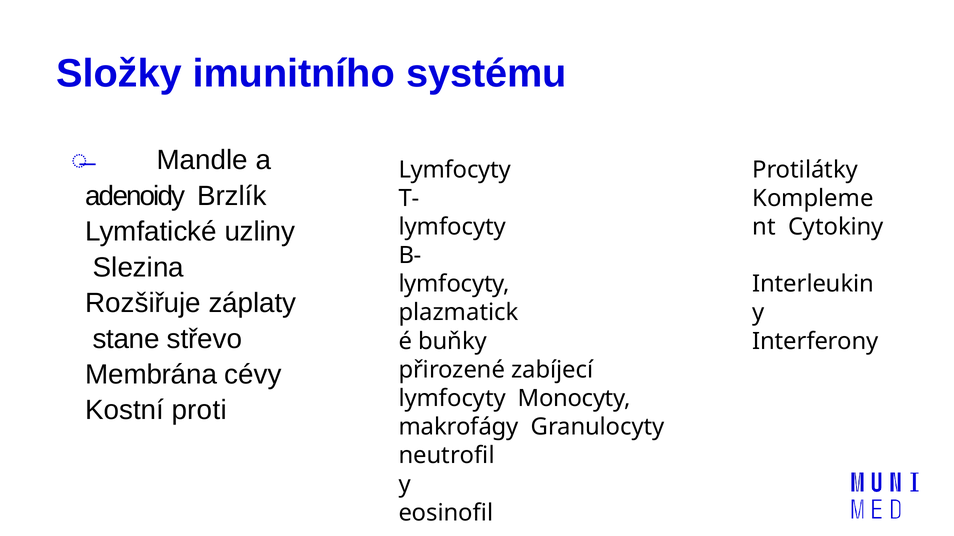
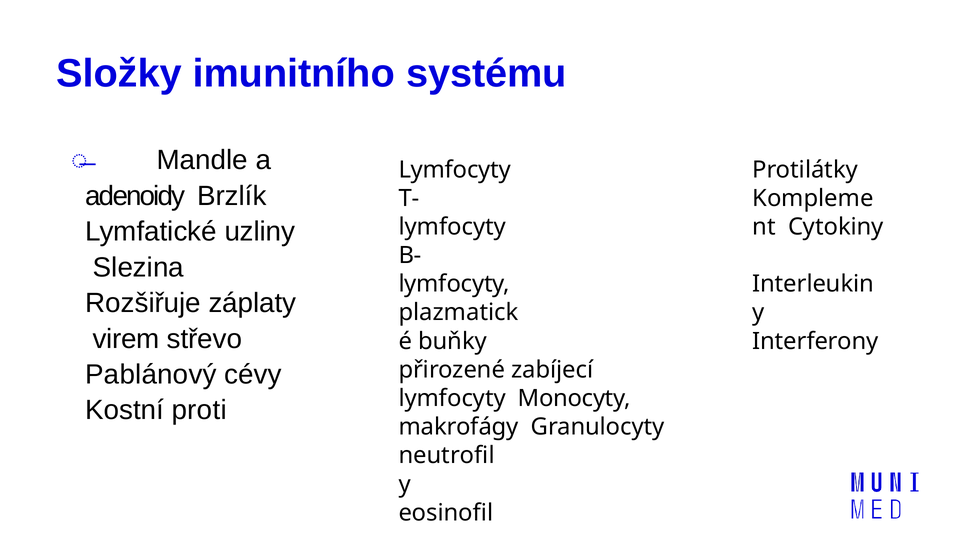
stane: stane -> virem (126, 339)
Membrána: Membrána -> Pablánový (151, 375)
